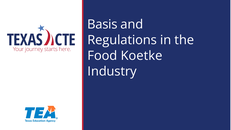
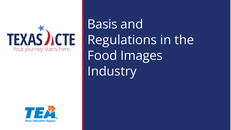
Koetke: Koetke -> Images (142, 56)
